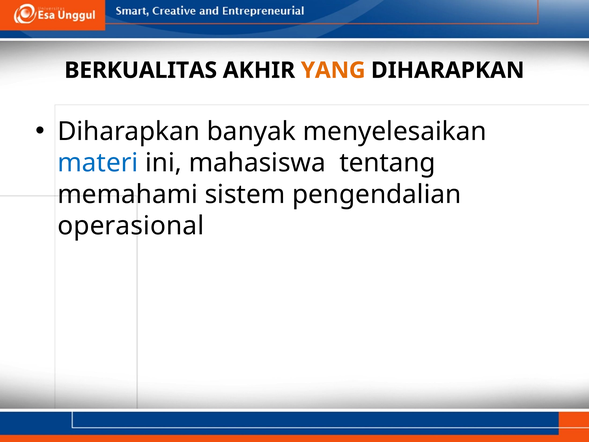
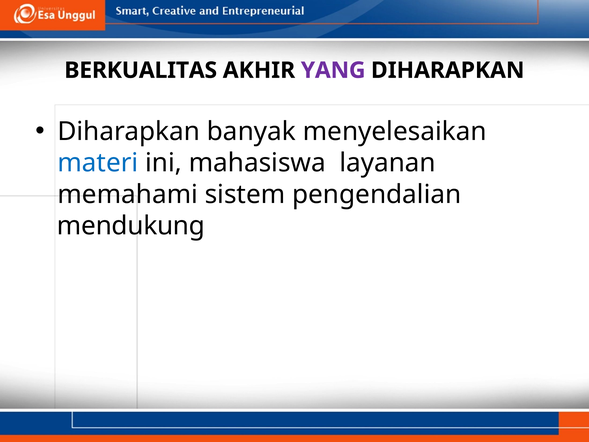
YANG colour: orange -> purple (333, 70)
tentang: tentang -> layanan (388, 163)
operasional: operasional -> mendukung (131, 226)
